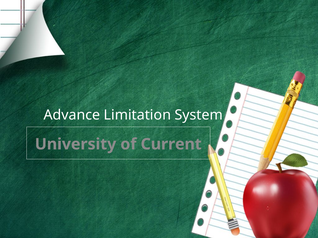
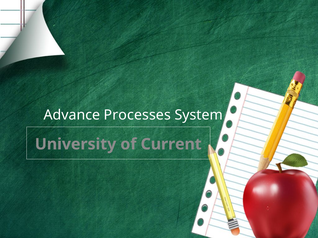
Limitation: Limitation -> Processes (137, 115)
